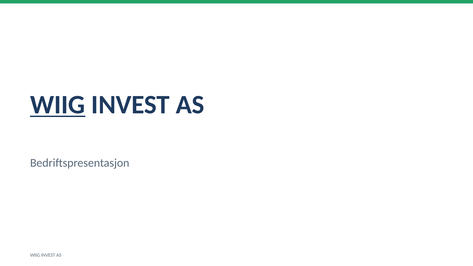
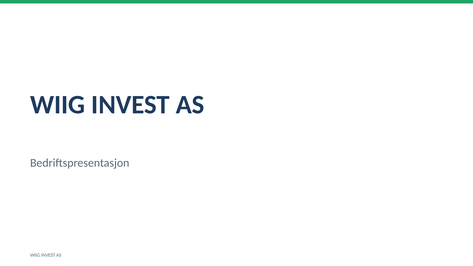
WIIG underline: present -> none (58, 105)
